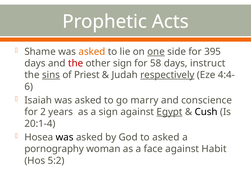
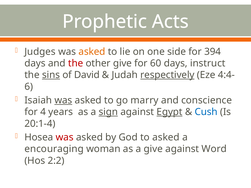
Shame: Shame -> Judges (40, 52)
one underline: present -> none (156, 52)
395: 395 -> 394 (213, 52)
other sign: sign -> give (123, 63)
58: 58 -> 60 (156, 63)
Priest: Priest -> David (87, 75)
was underline: none -> present (63, 100)
2: 2 -> 4 (43, 112)
sign underline: none -> present (108, 112)
Cush colour: black -> blue (206, 112)
was colour: black -> red (65, 137)
pornography: pornography -> encouraging (54, 149)
a face: face -> give (153, 149)
Habit: Habit -> Word (214, 149)
5:2: 5:2 -> 2:2 (56, 161)
